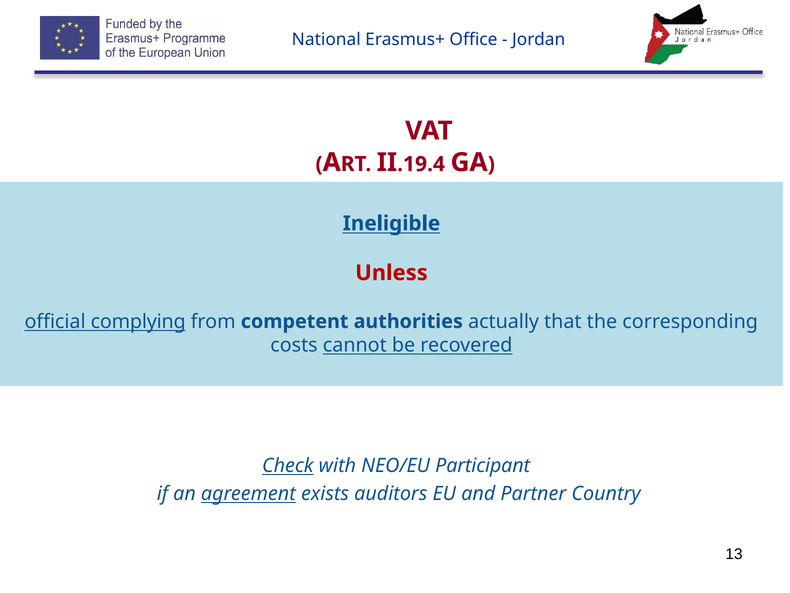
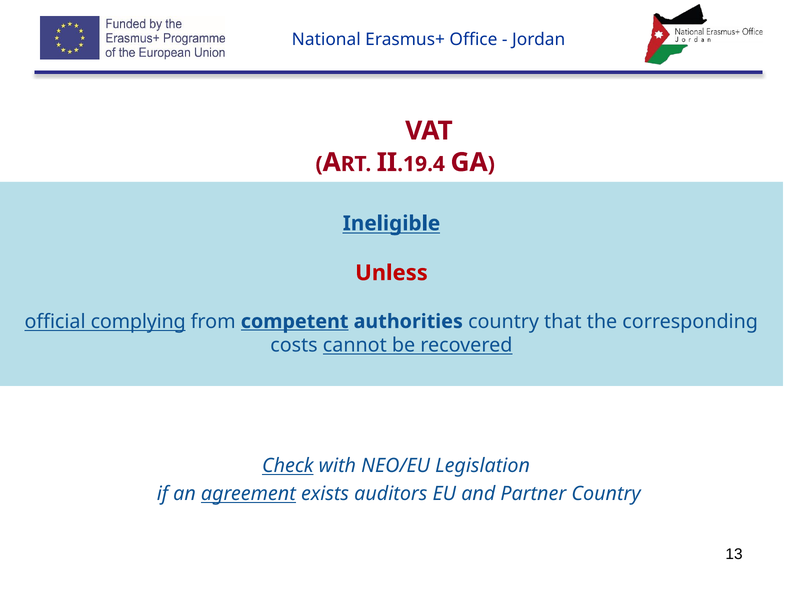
competent underline: none -> present (295, 321)
authorities actually: actually -> country (504, 321)
Participant: Participant -> Legislation (483, 465)
